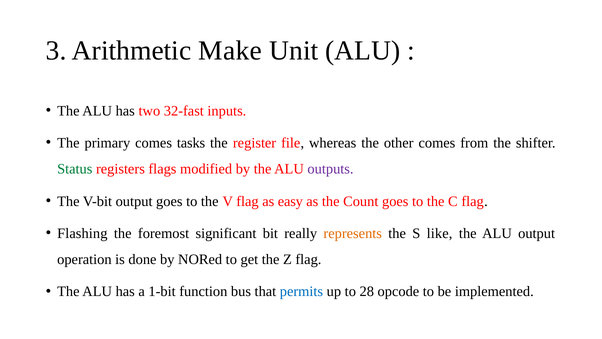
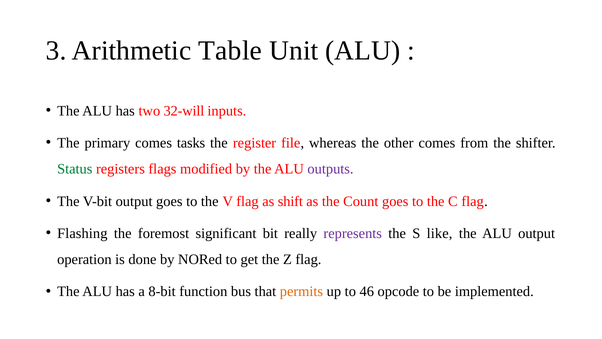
Make: Make -> Table (230, 51)
32-fast: 32-fast -> 32-will (184, 111)
easy: easy -> shift (290, 201)
represents colour: orange -> purple (353, 233)
1-bit: 1-bit -> 8-bit (162, 291)
permits colour: blue -> orange (301, 291)
28: 28 -> 46 (367, 291)
